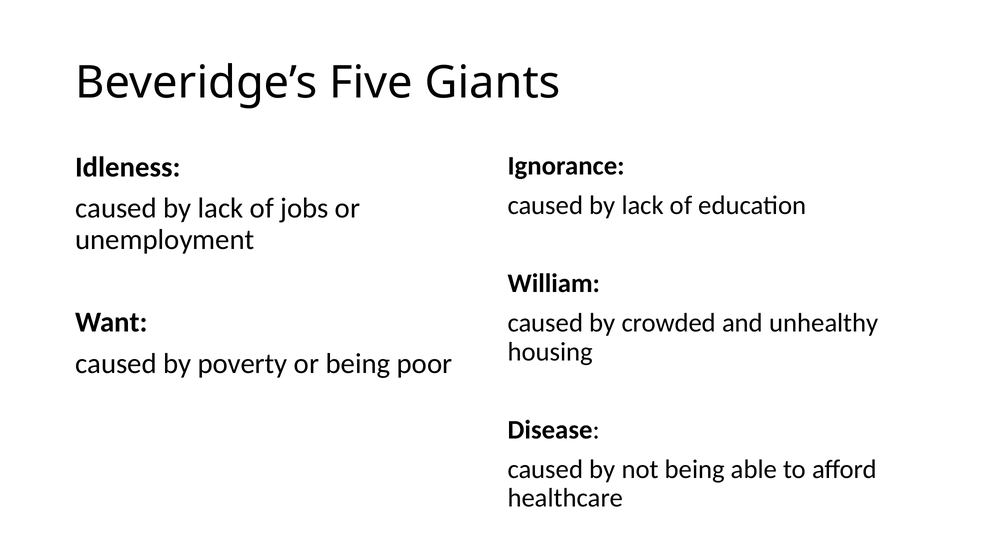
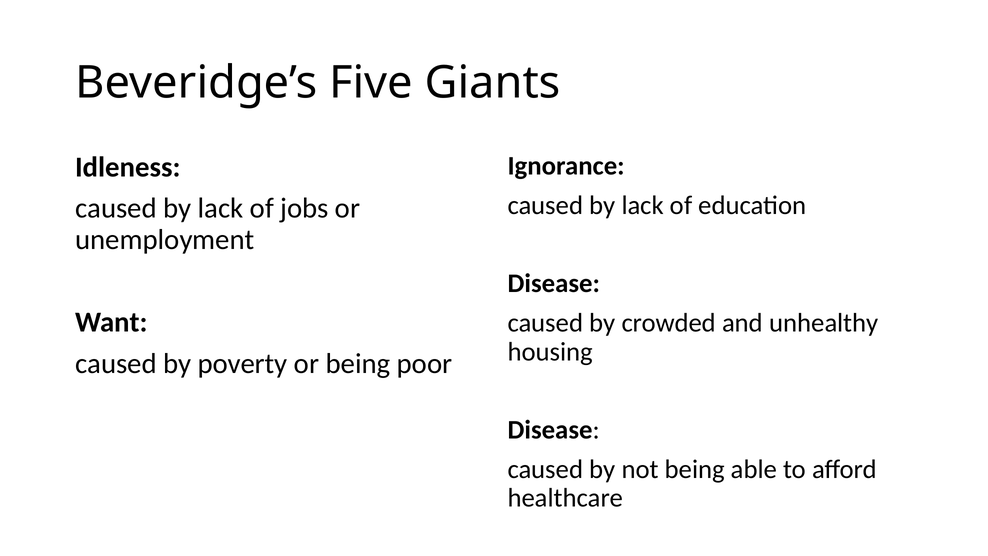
William: William -> Disease (554, 283)
